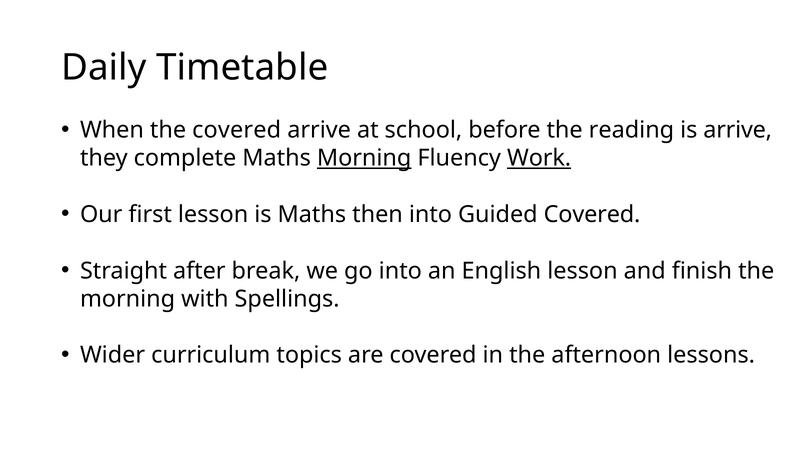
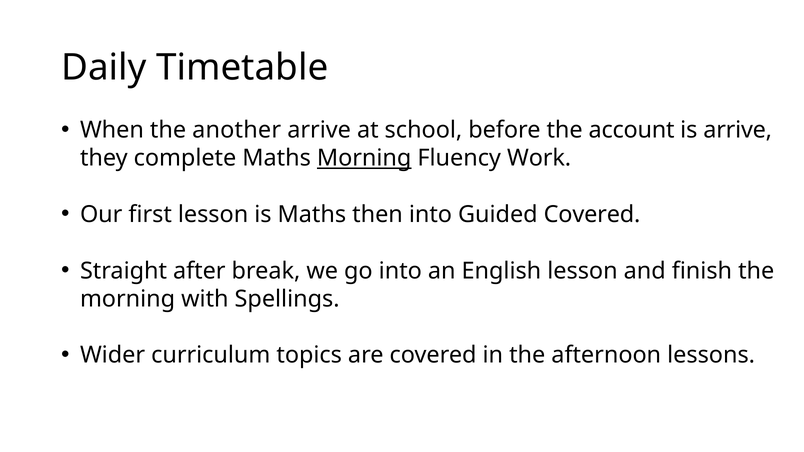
the covered: covered -> another (237, 130)
reading: reading -> account (632, 130)
Work underline: present -> none (539, 158)
